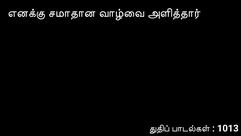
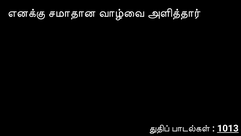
1013 underline: none -> present (228, 128)
